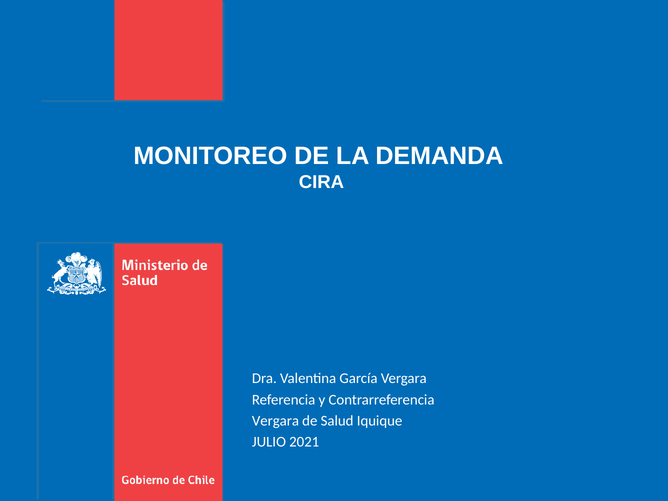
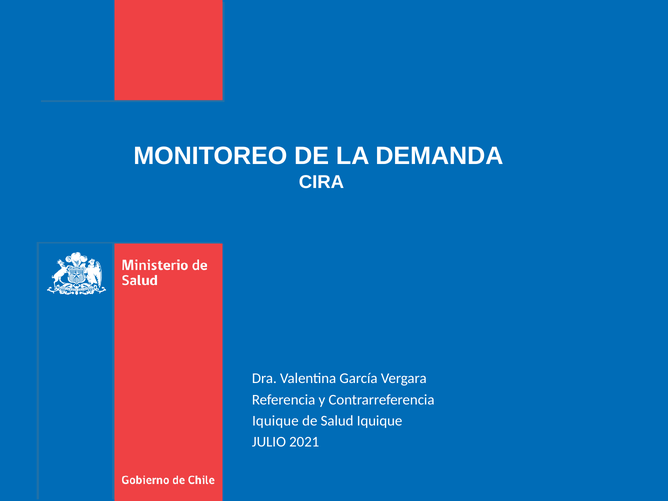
Vergara: Vergara -> Iquique (275, 421)
